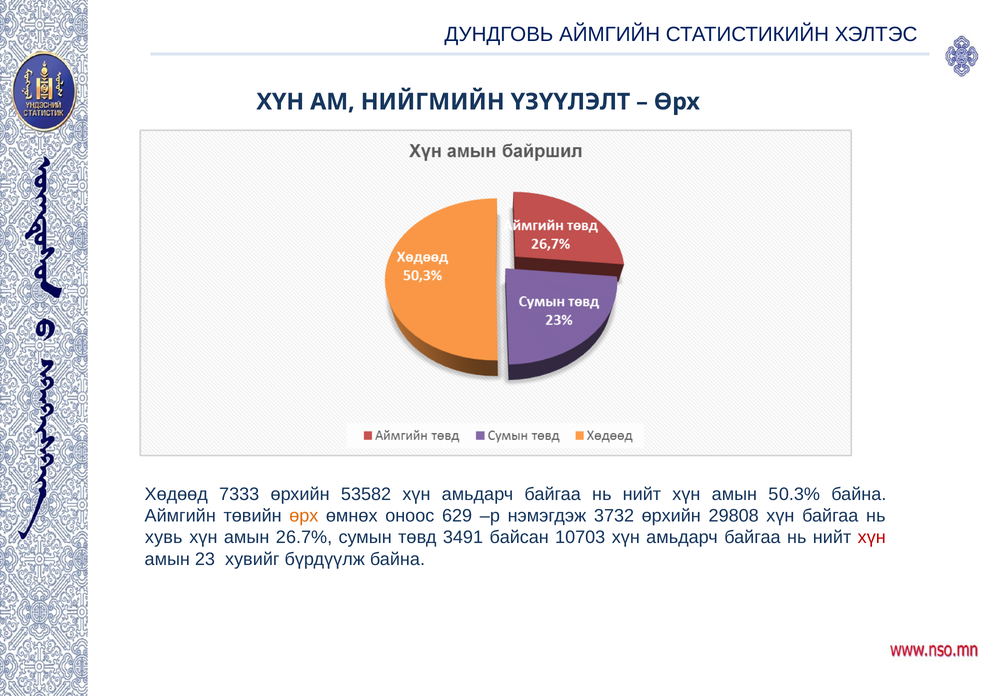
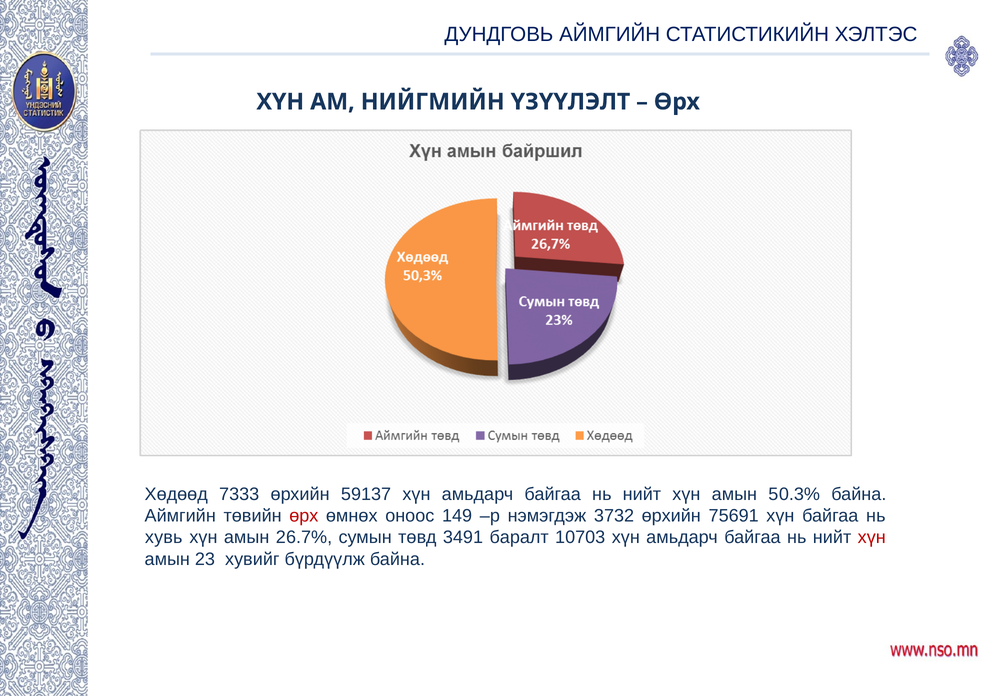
53582: 53582 -> 59137 (366, 494)
өрх colour: orange -> red (304, 516)
629: 629 -> 149 (457, 516)
29808: 29808 -> 75691 (734, 516)
байсан: байсан -> баралт (519, 537)
